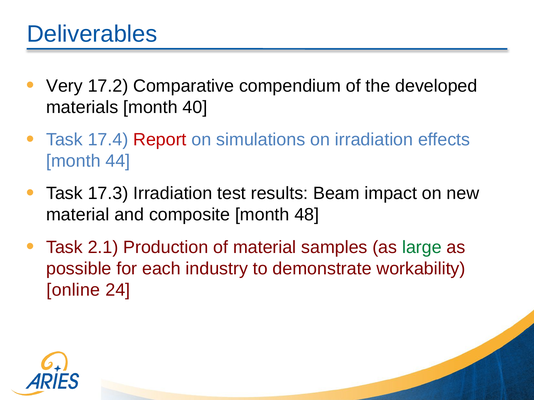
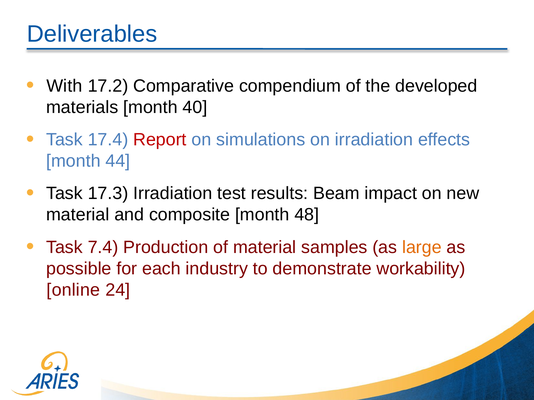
Very: Very -> With (64, 86)
2.1: 2.1 -> 7.4 (103, 248)
large colour: green -> orange (422, 248)
